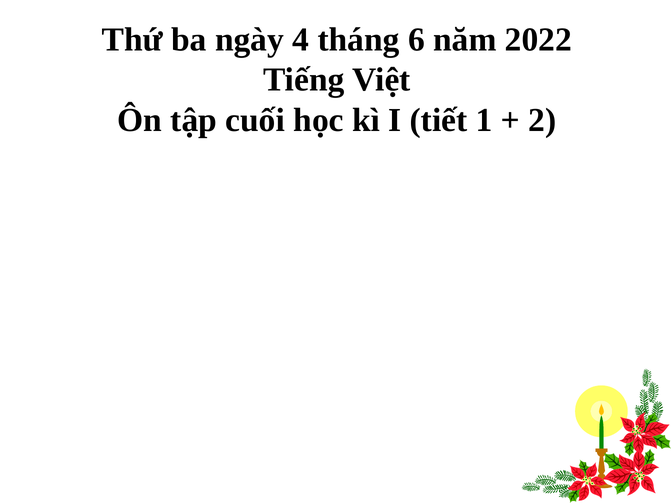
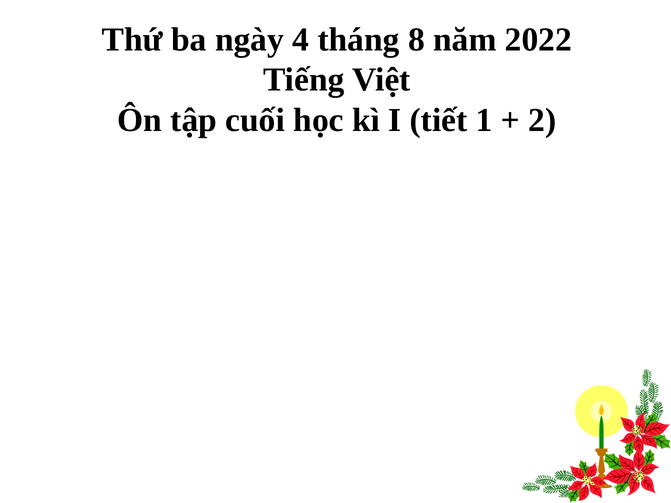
6: 6 -> 8 (416, 40)
